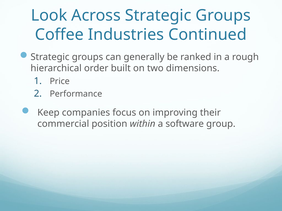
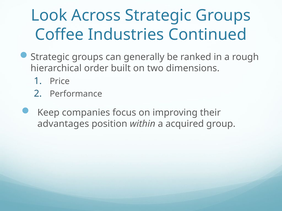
commercial: commercial -> advantages (63, 124)
software: software -> acquired (185, 124)
